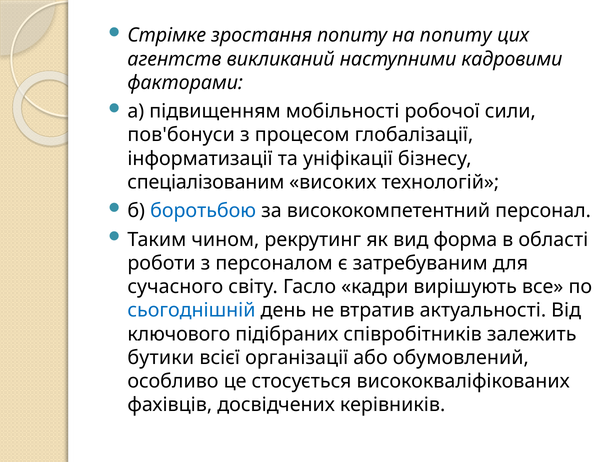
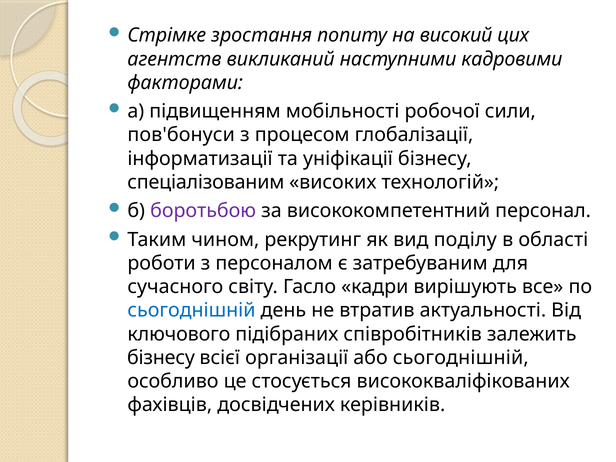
на попиту: попиту -> високий (456, 35)
боротьбою colour: blue -> purple (203, 211)
форма: форма -> поділу (465, 240)
бутики: бутики -> бізнесу (161, 358)
або обумовлений: обумовлений -> сьогоднішній (461, 358)
